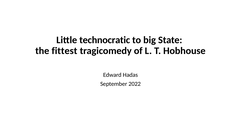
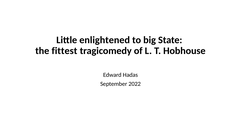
technocratic: technocratic -> enlightened (105, 40)
